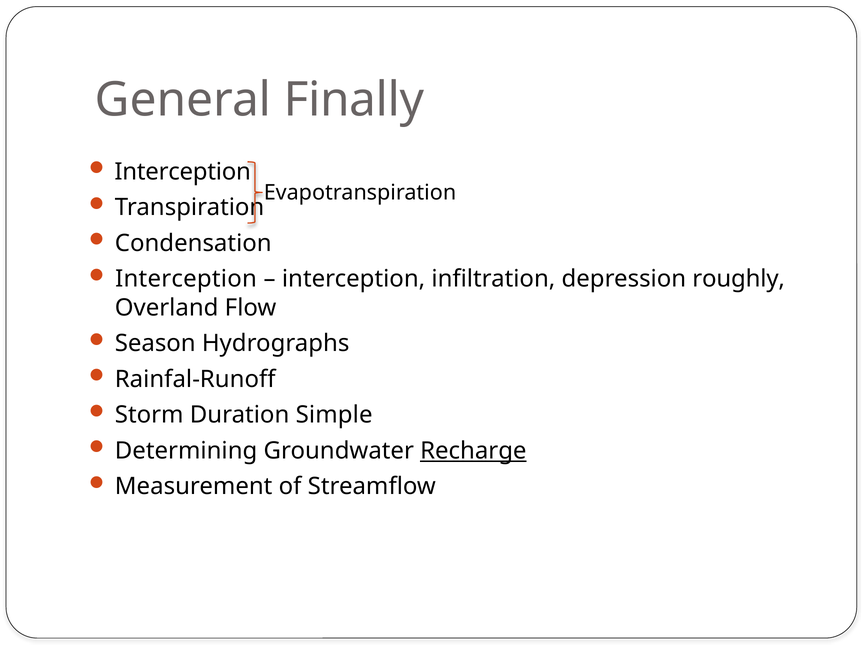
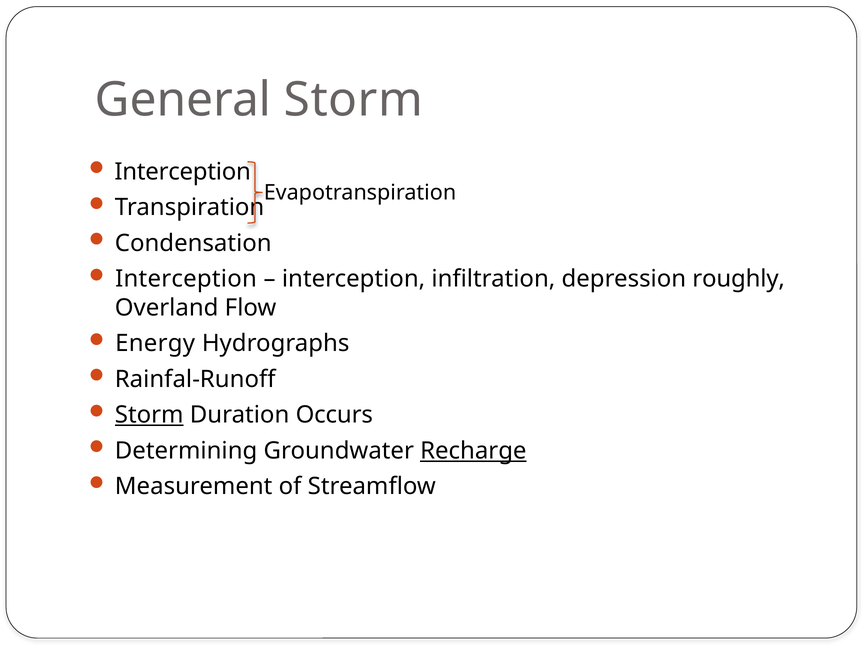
General Finally: Finally -> Storm (353, 100)
Season: Season -> Energy (155, 344)
Storm underline: none -> present (149, 415)
Simple: Simple -> Occurs (334, 415)
